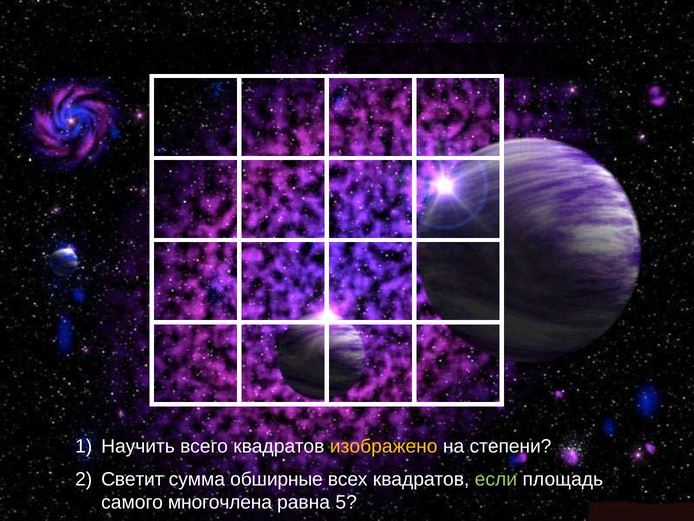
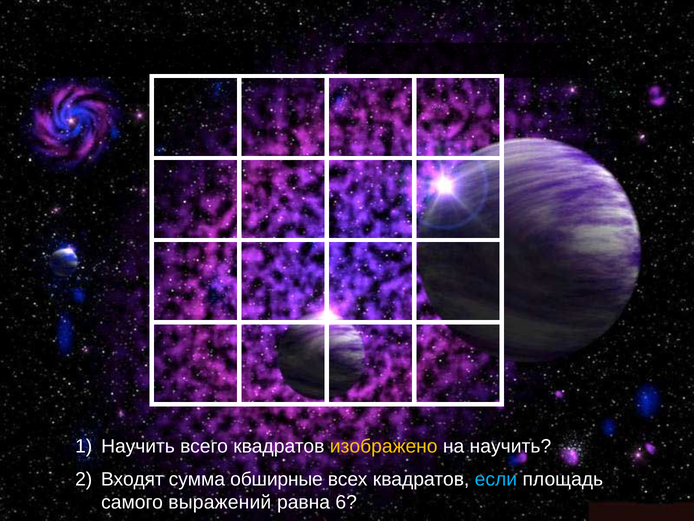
на степени: степени -> научить (510, 446)
Светит: Светит -> Входят (132, 479)
если colour: light green -> light blue (496, 479)
многочлена: многочлена -> выражений (220, 502)
5: 5 -> 6 (346, 502)
